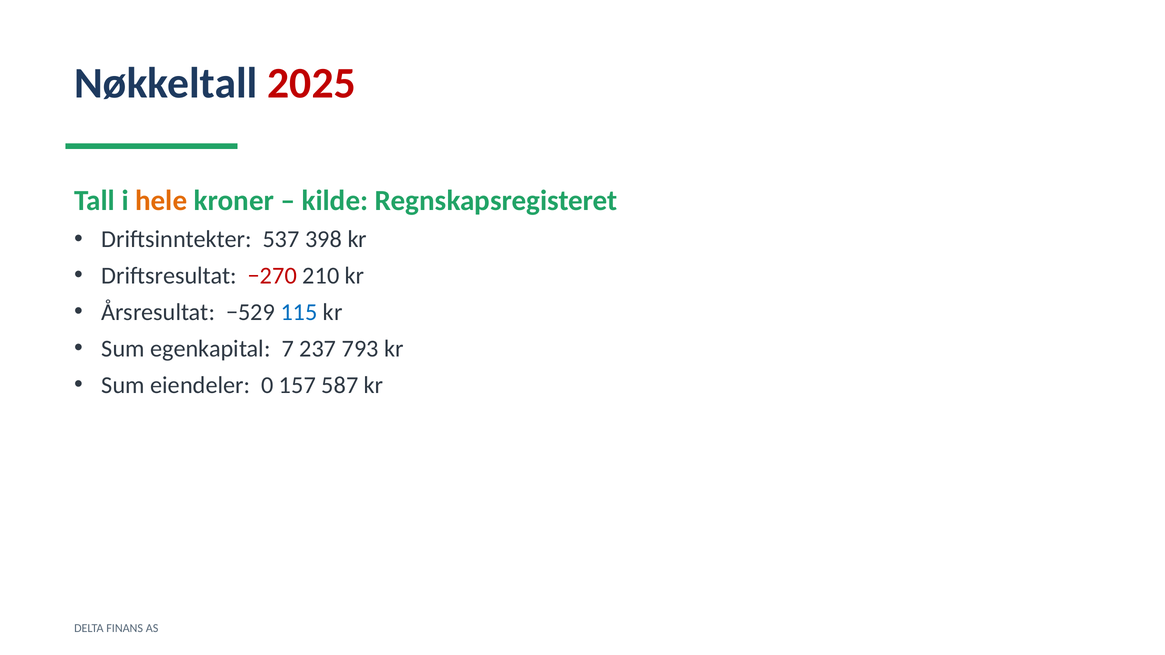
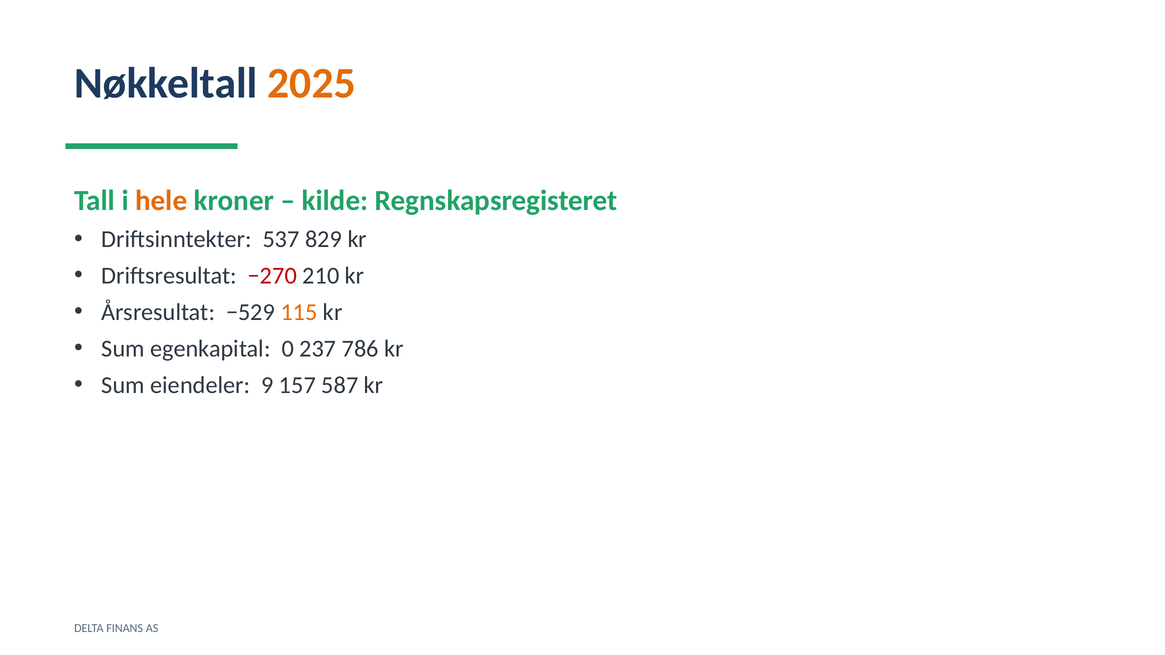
2025 colour: red -> orange (312, 83)
398: 398 -> 829 (323, 240)
115 colour: blue -> orange (299, 312)
7: 7 -> 0 (288, 349)
793: 793 -> 786 (360, 349)
0: 0 -> 9 (267, 385)
